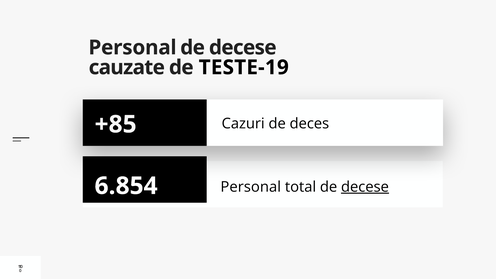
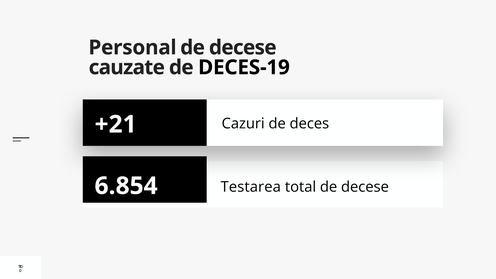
TESTE-19: TESTE-19 -> DECES-19 (244, 67)
+85: +85 -> +21 (116, 124)
Personal: Personal -> Testarea (251, 187)
decese underline: present -> none (365, 187)
